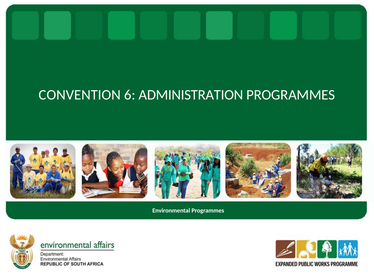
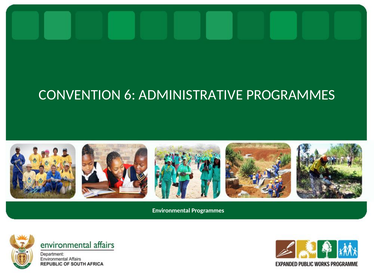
ADMINISTRATION: ADMINISTRATION -> ADMINISTRATIVE (191, 95)
